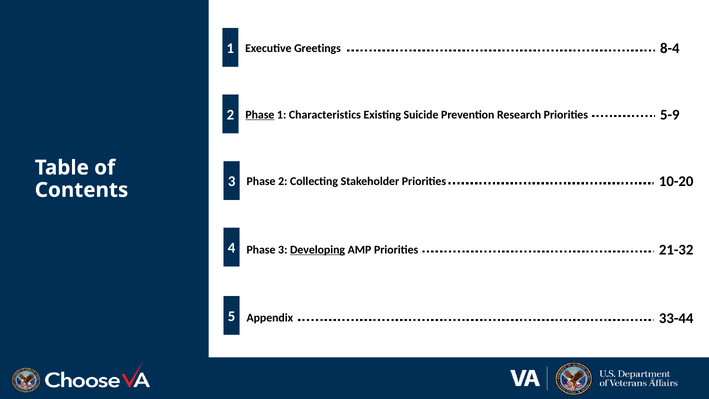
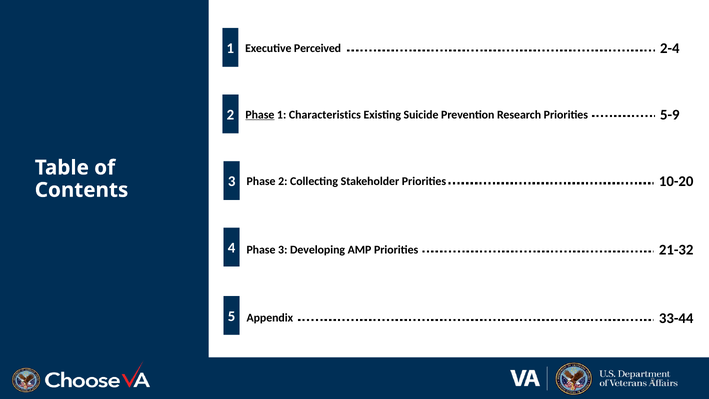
8-4: 8-4 -> 2-4 (670, 48)
Greetings: Greetings -> Perceived (318, 48)
Developing underline: present -> none (318, 250)
